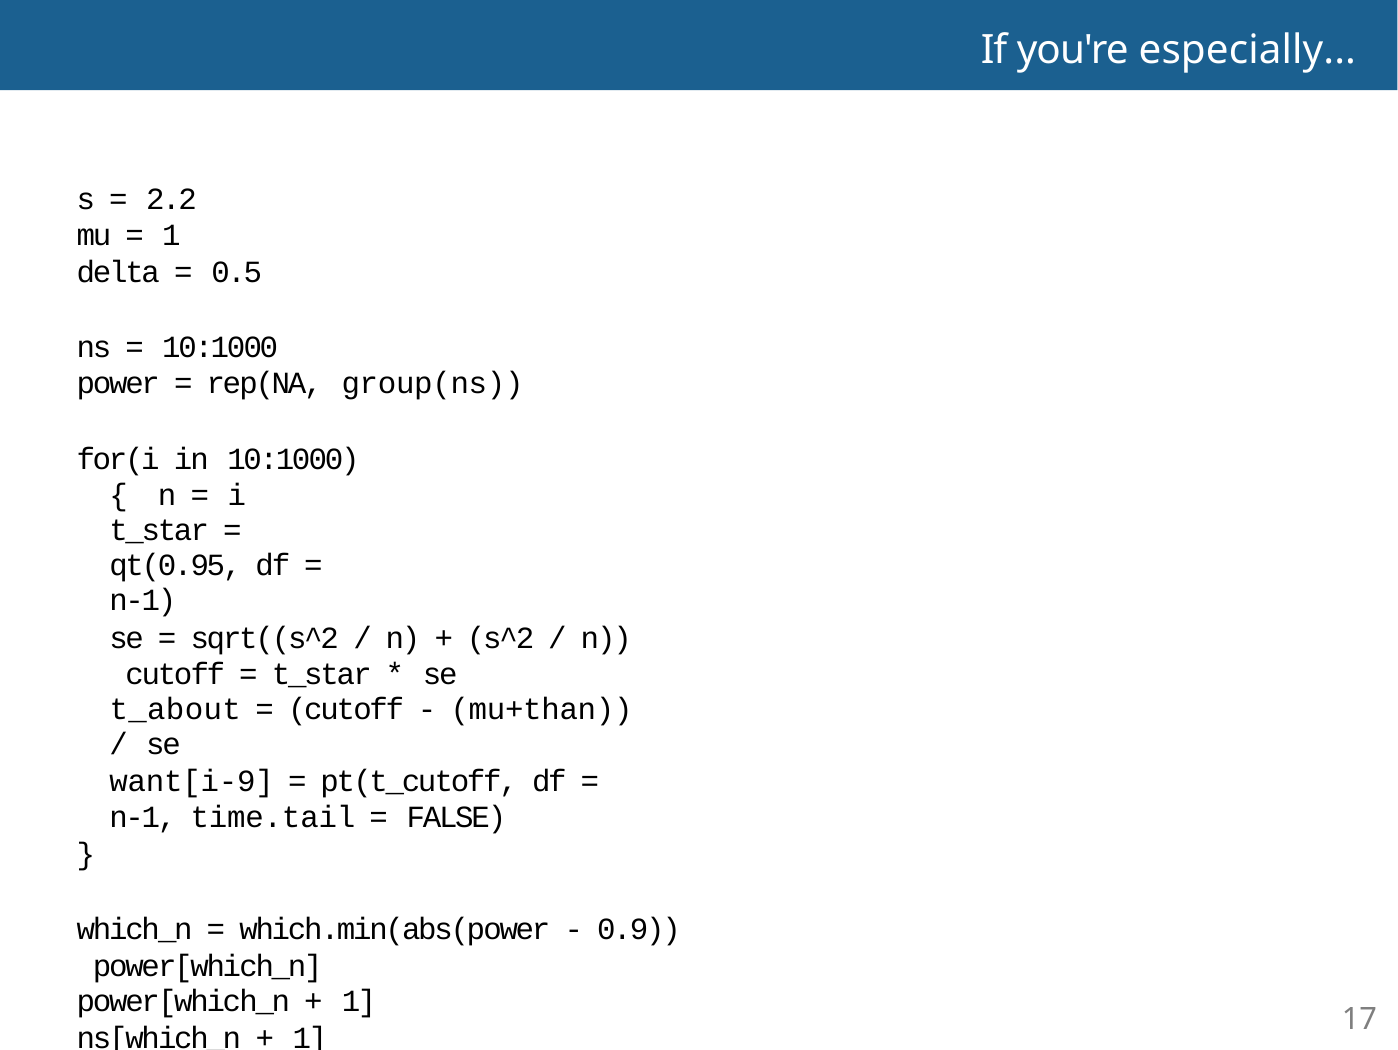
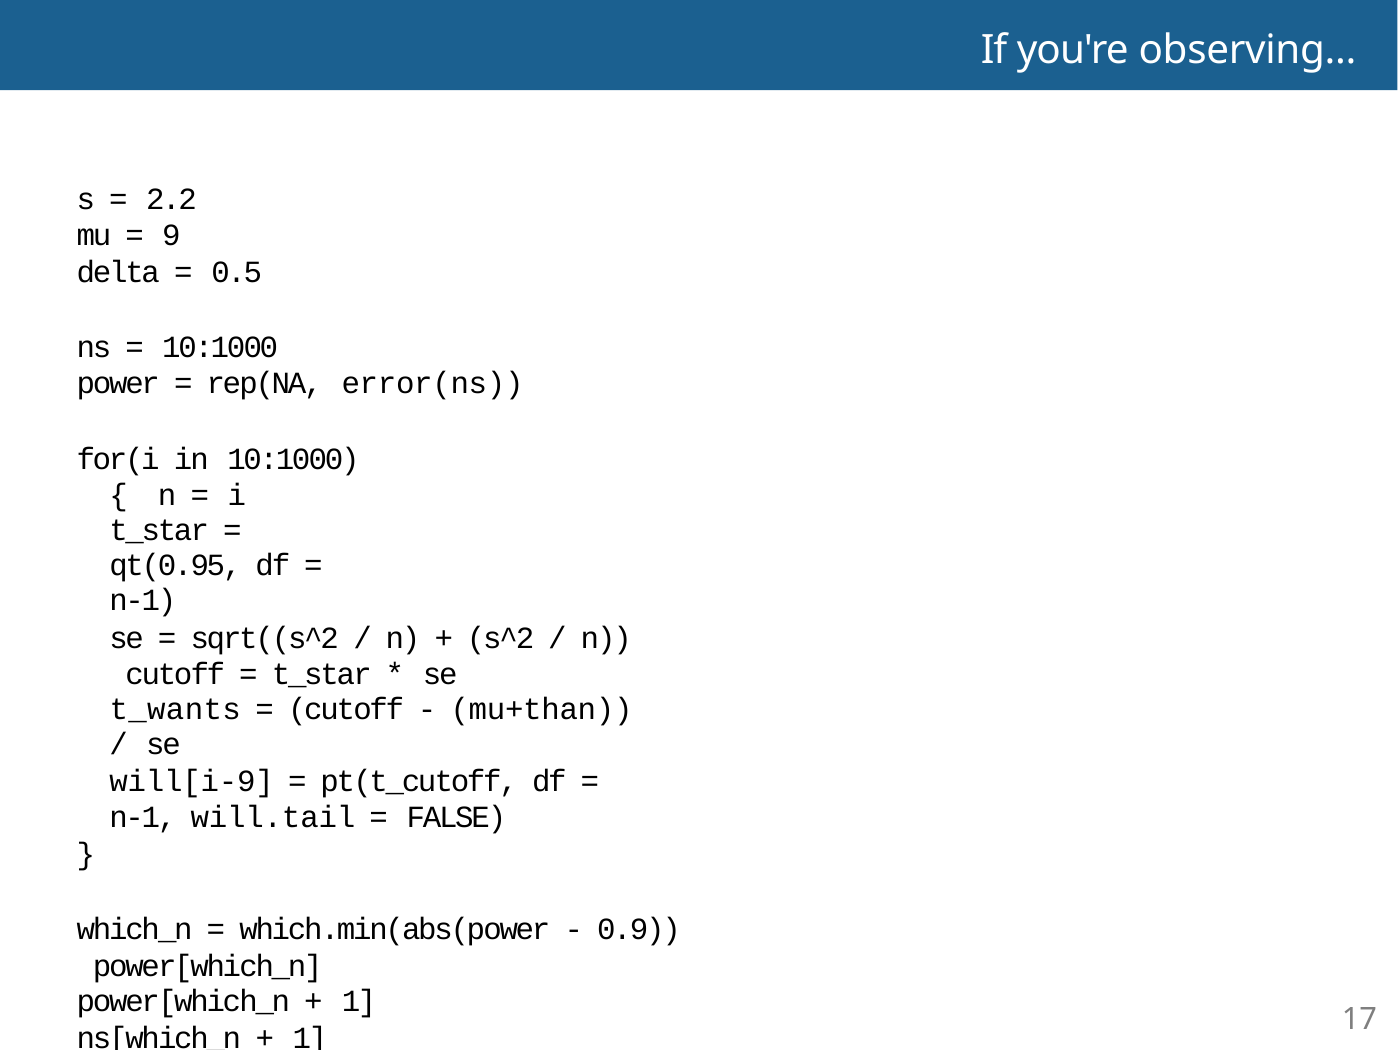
especially: especially -> observing (1248, 50)
1: 1 -> 9 (171, 236)
group(ns: group(ns -> error(ns (433, 383)
t_about: t_about -> t_wants (175, 709)
want[i-9: want[i-9 -> will[i-9 (192, 780)
time.tail: time.tail -> will.tail (273, 817)
